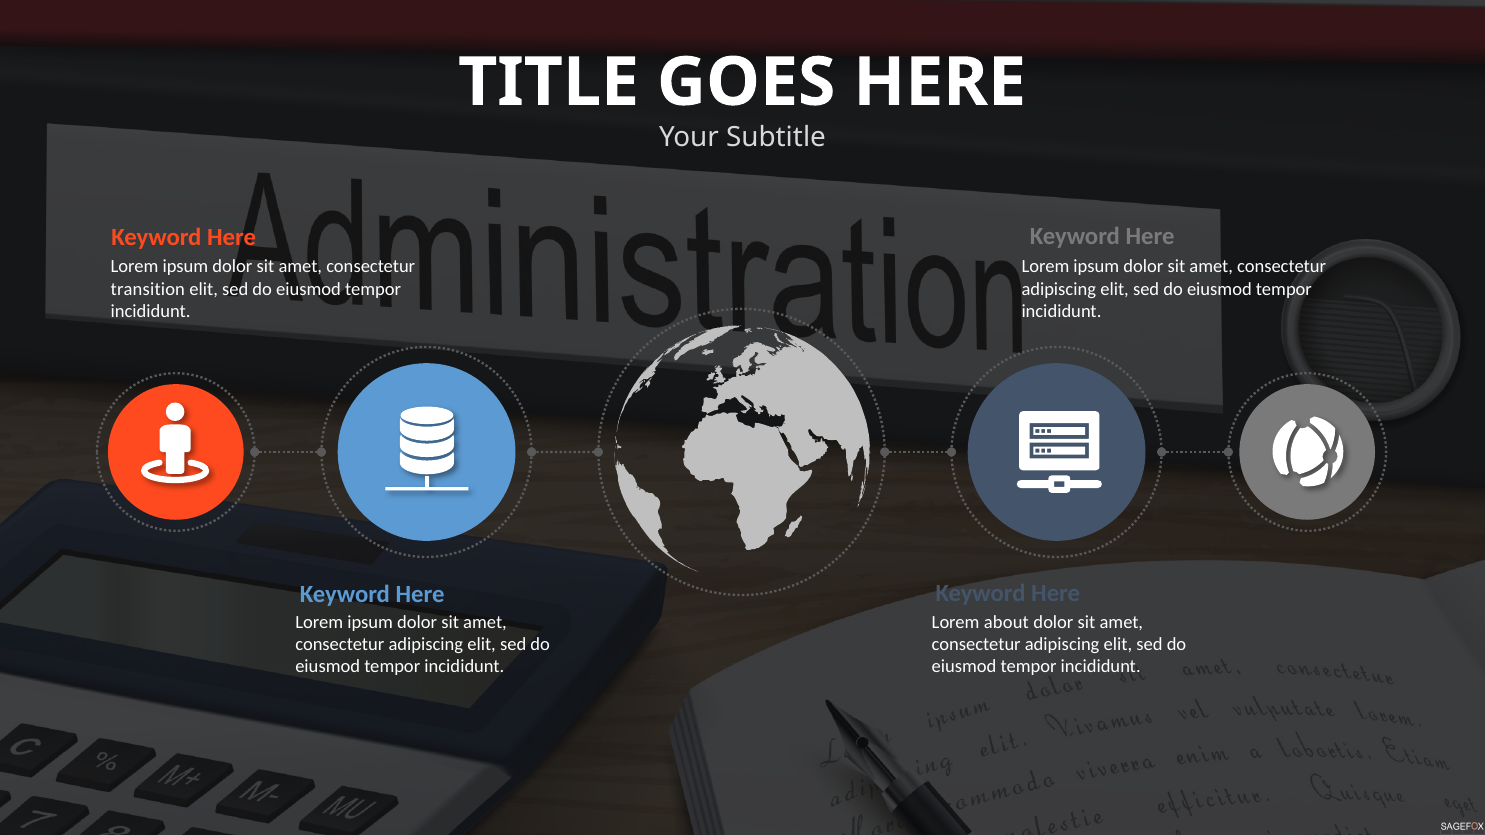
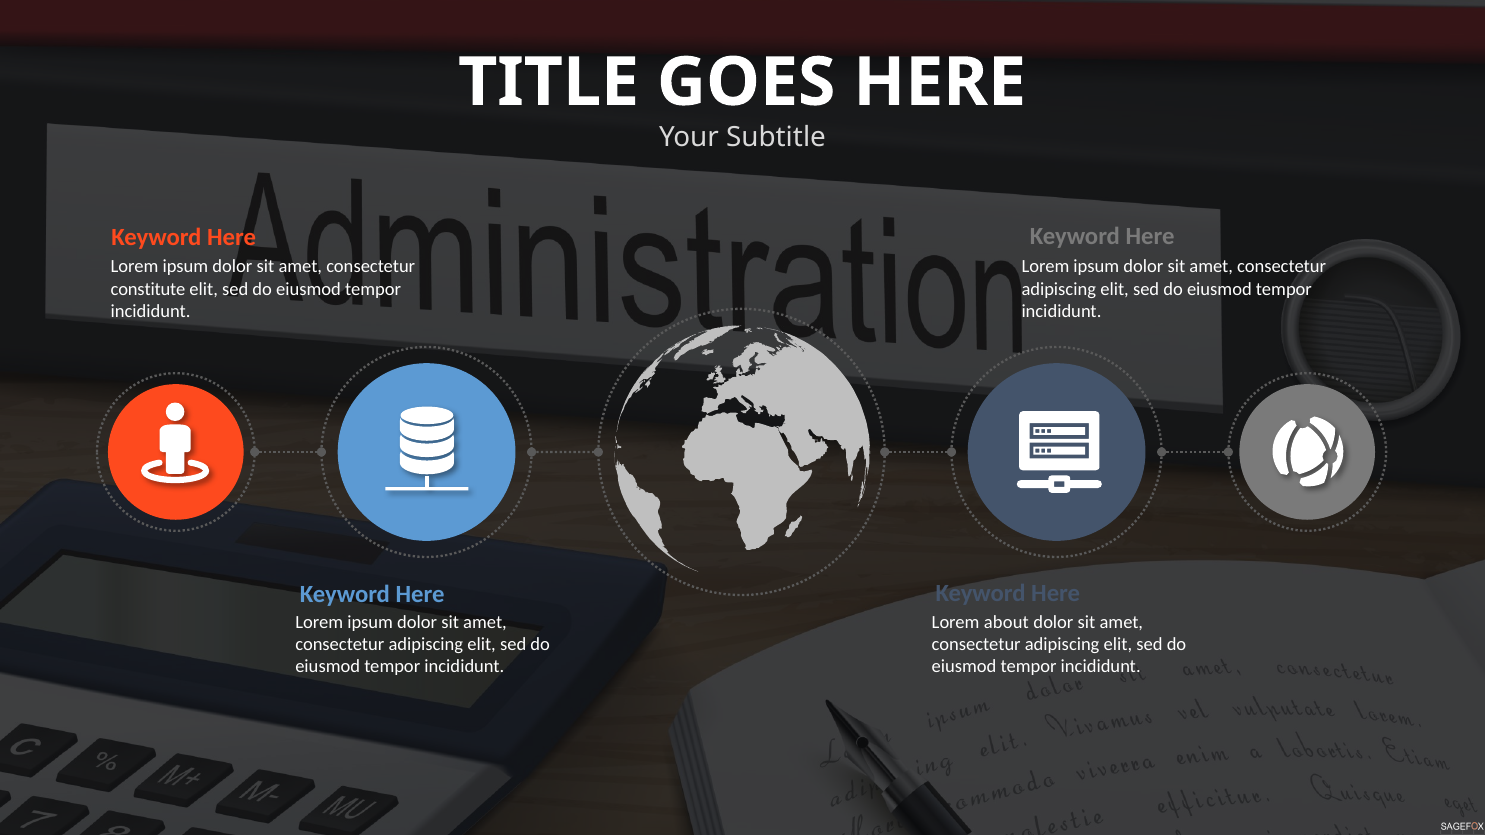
transition: transition -> constitute (148, 289)
